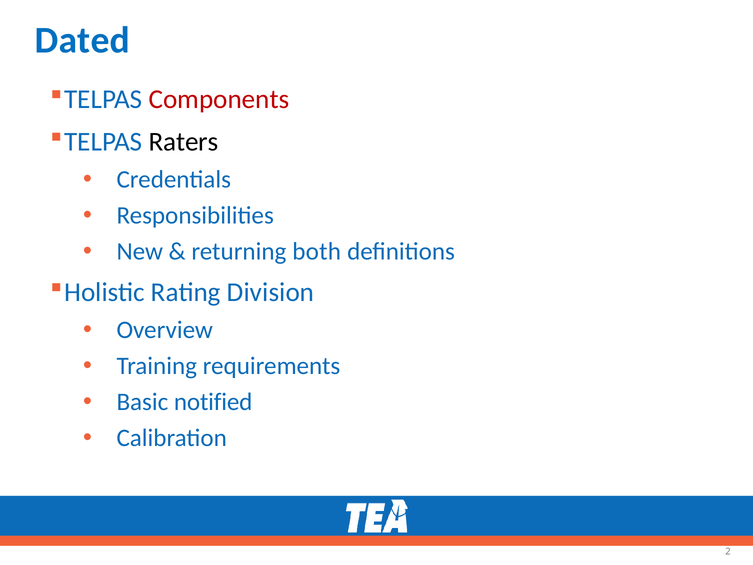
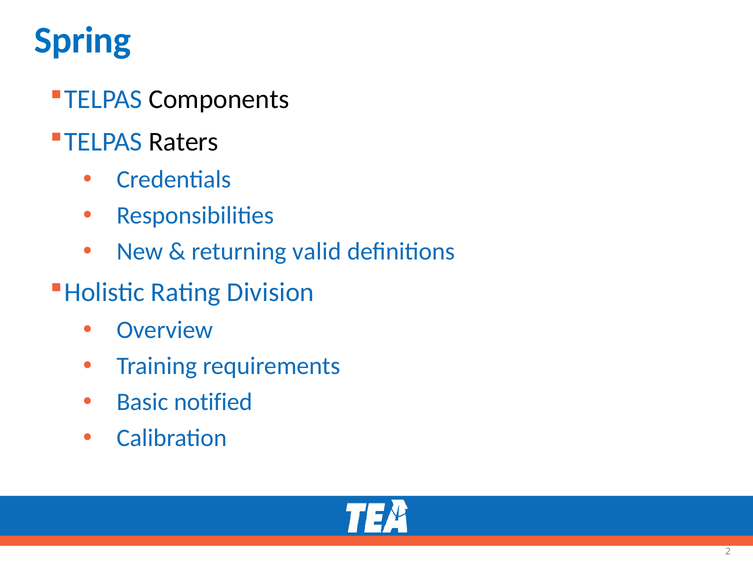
Dated: Dated -> Spring (83, 40)
Components colour: red -> black (219, 99)
both: both -> valid (317, 251)
